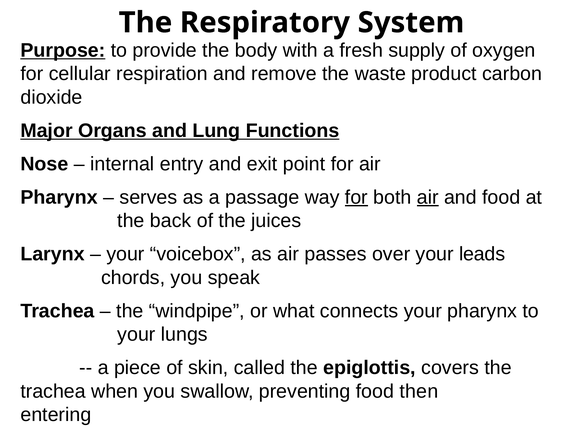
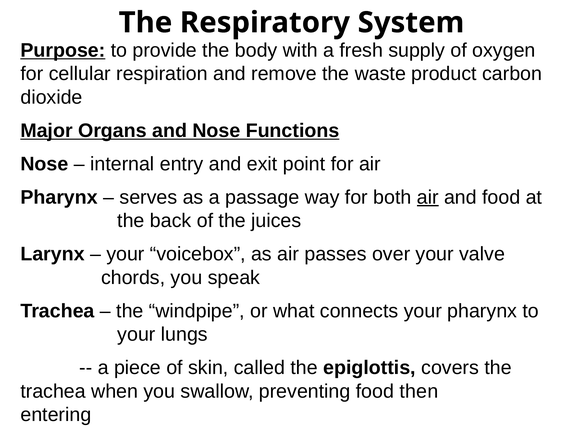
and Lung: Lung -> Nose (216, 131)
for underline: present -> none (356, 197)
leads: leads -> valve (482, 254)
